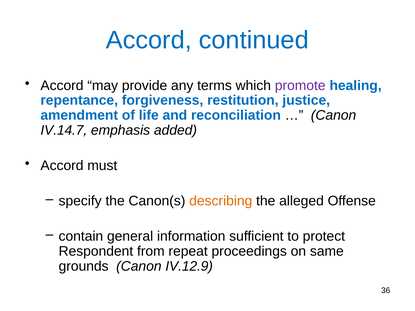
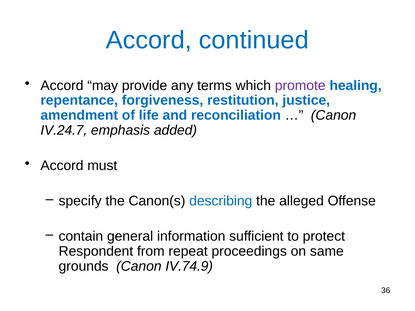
IV.14.7: IV.14.7 -> IV.24.7 (64, 130)
describing colour: orange -> blue (221, 201)
IV.12.9: IV.12.9 -> IV.74.9 (189, 266)
